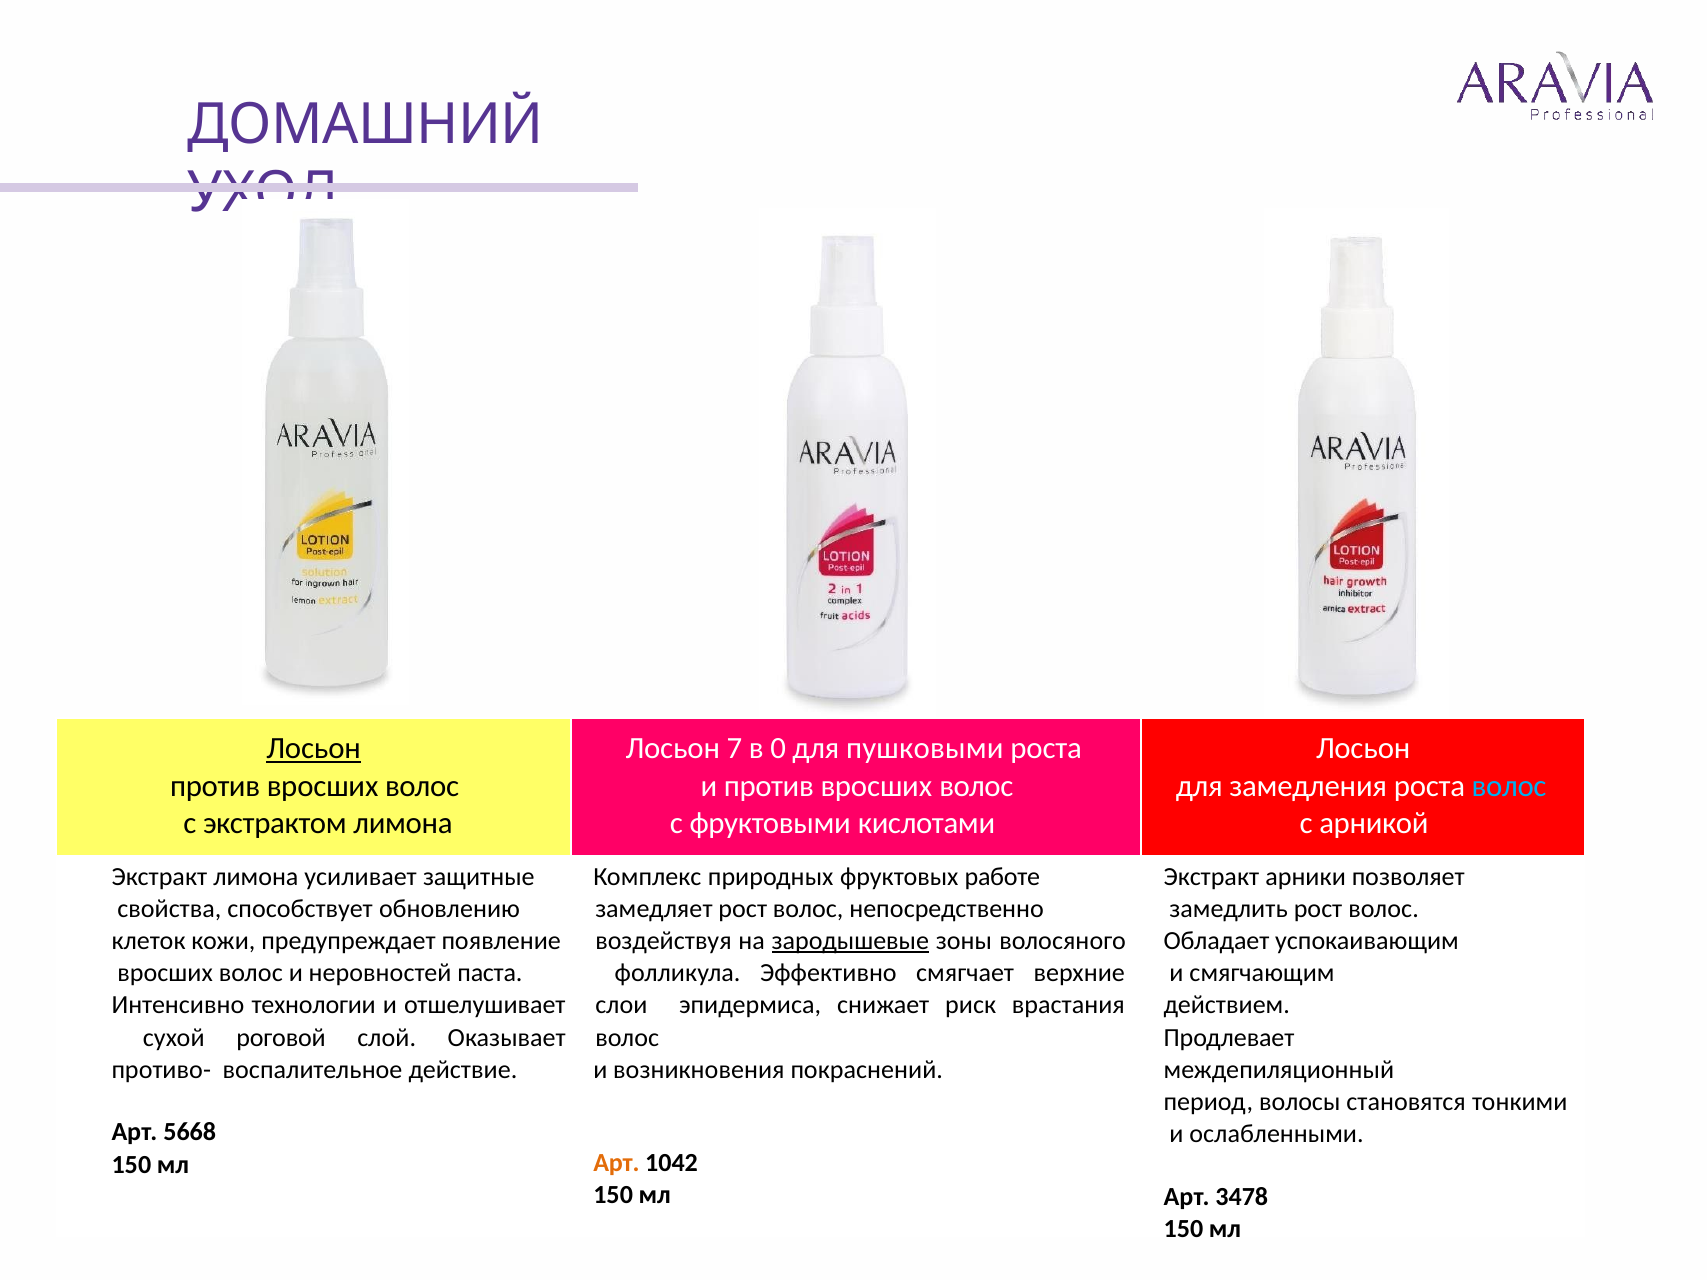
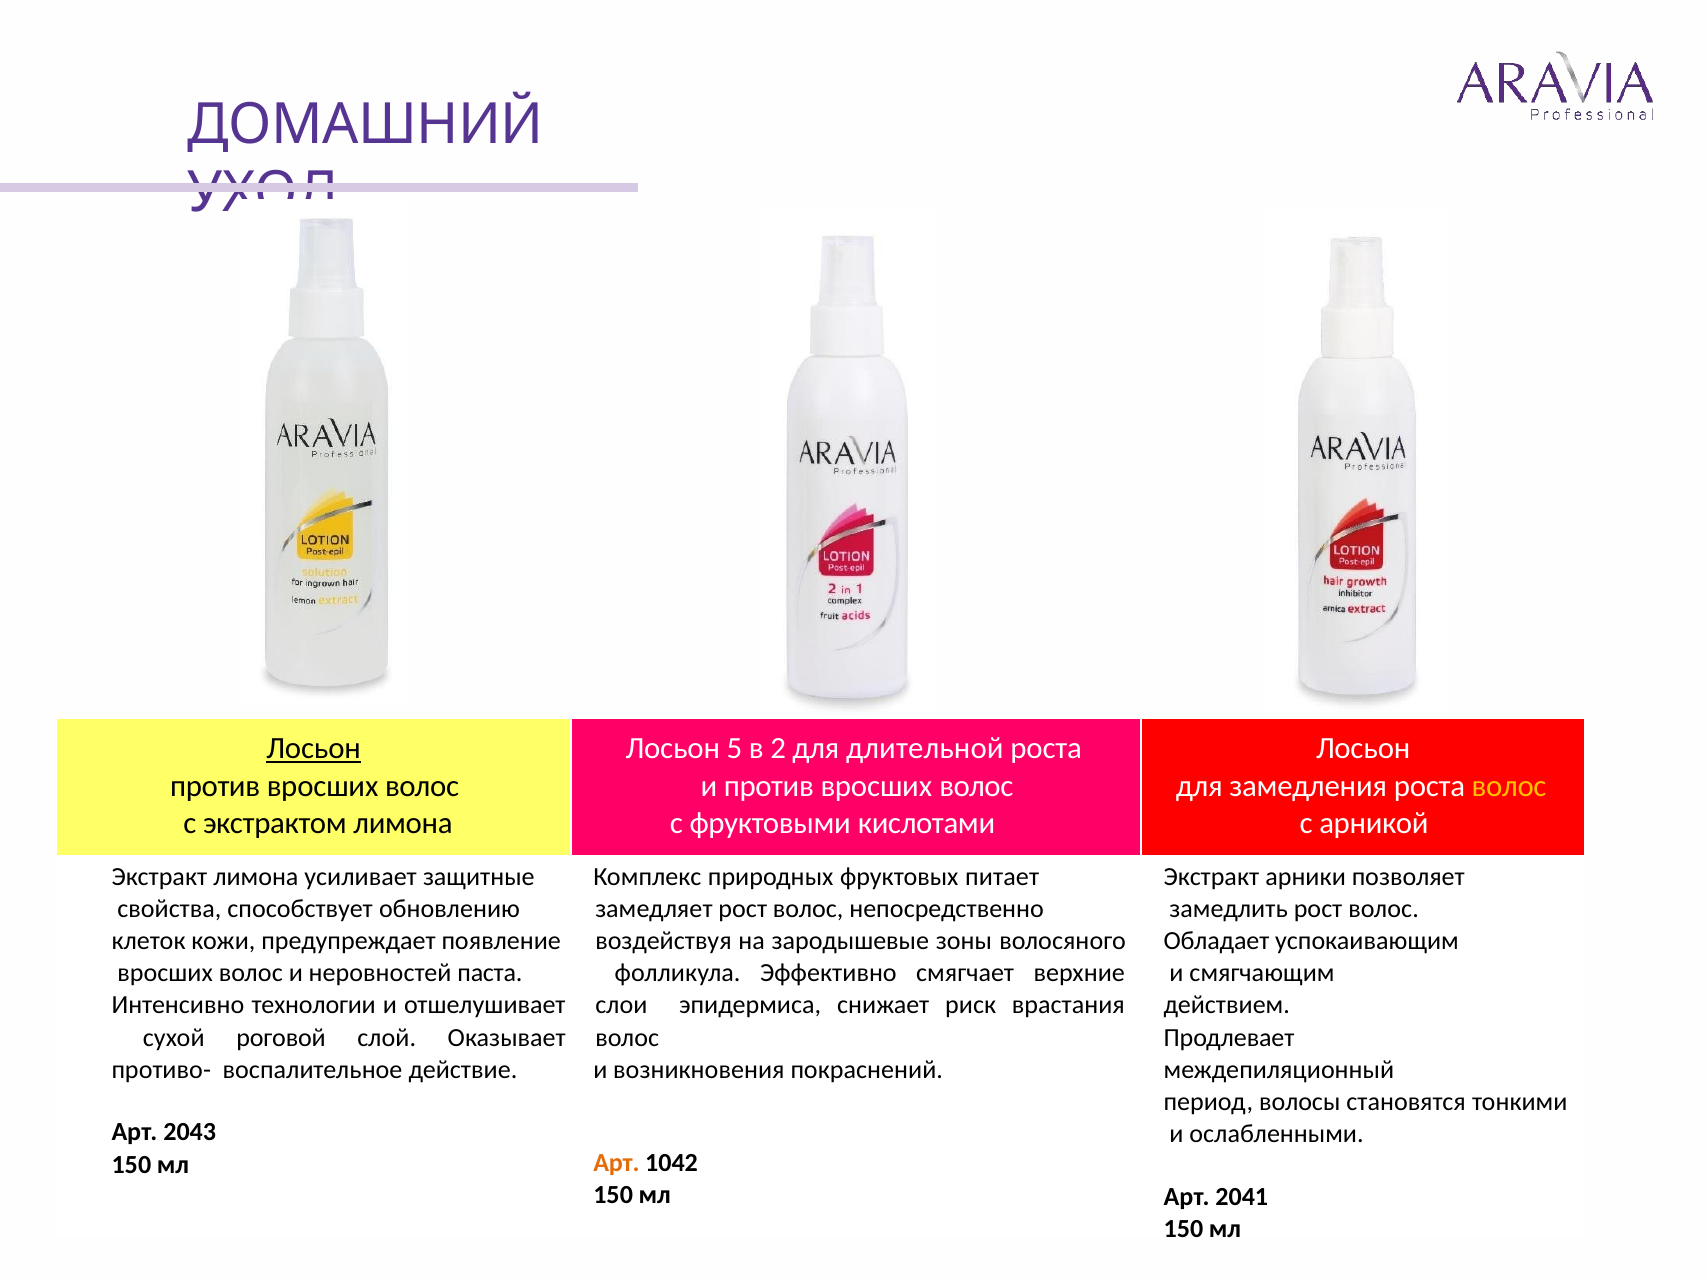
7: 7 -> 5 (735, 749)
0: 0 -> 2 (778, 749)
пушковыми: пушковыми -> длительной (925, 749)
волос colour: light blue -> yellow (1509, 786)
работе: работе -> питает (1002, 877)
зародышевые underline: present -> none (850, 941)
5668: 5668 -> 2043 (190, 1132)
3478: 3478 -> 2041 (1242, 1197)
